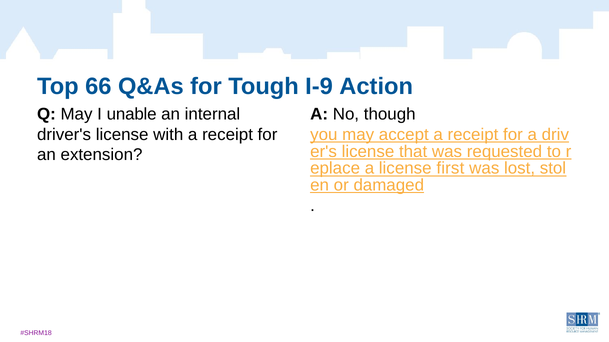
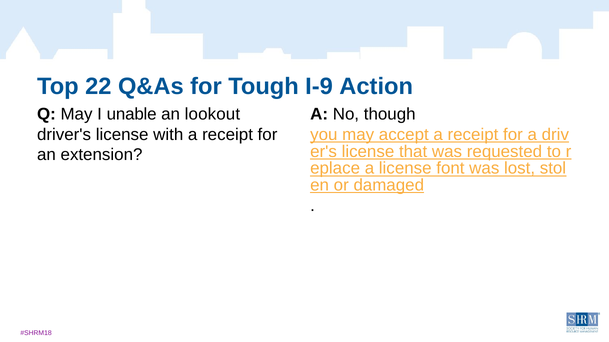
66: 66 -> 22 (98, 87)
internal: internal -> lookout (212, 114)
first: first -> font (450, 169)
